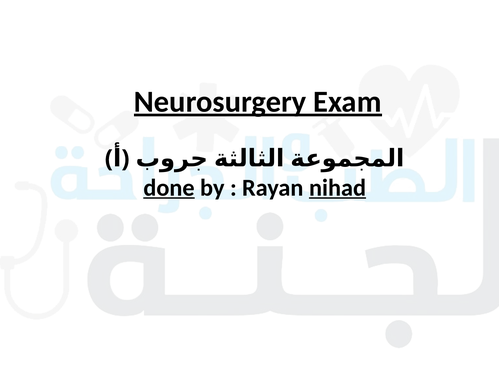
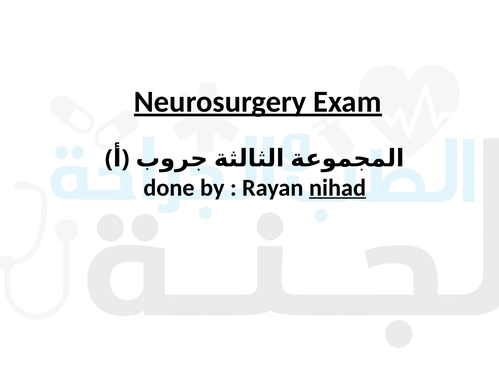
done underline: present -> none (169, 188)
